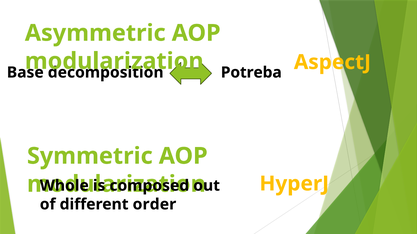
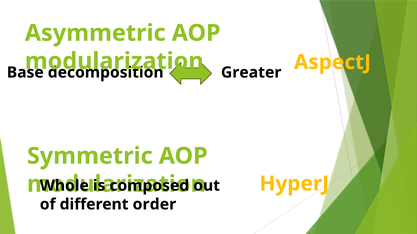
Potreba: Potreba -> Greater (251, 73)
